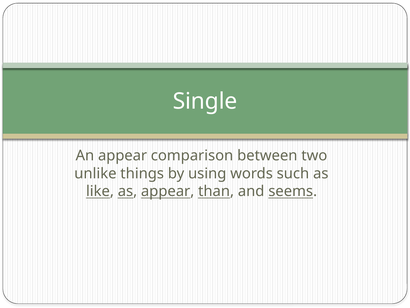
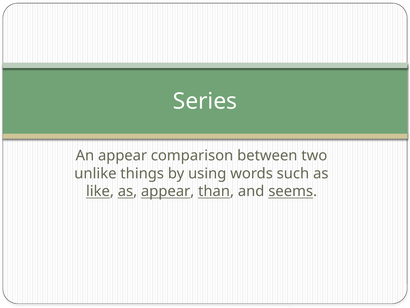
Single: Single -> Series (205, 101)
